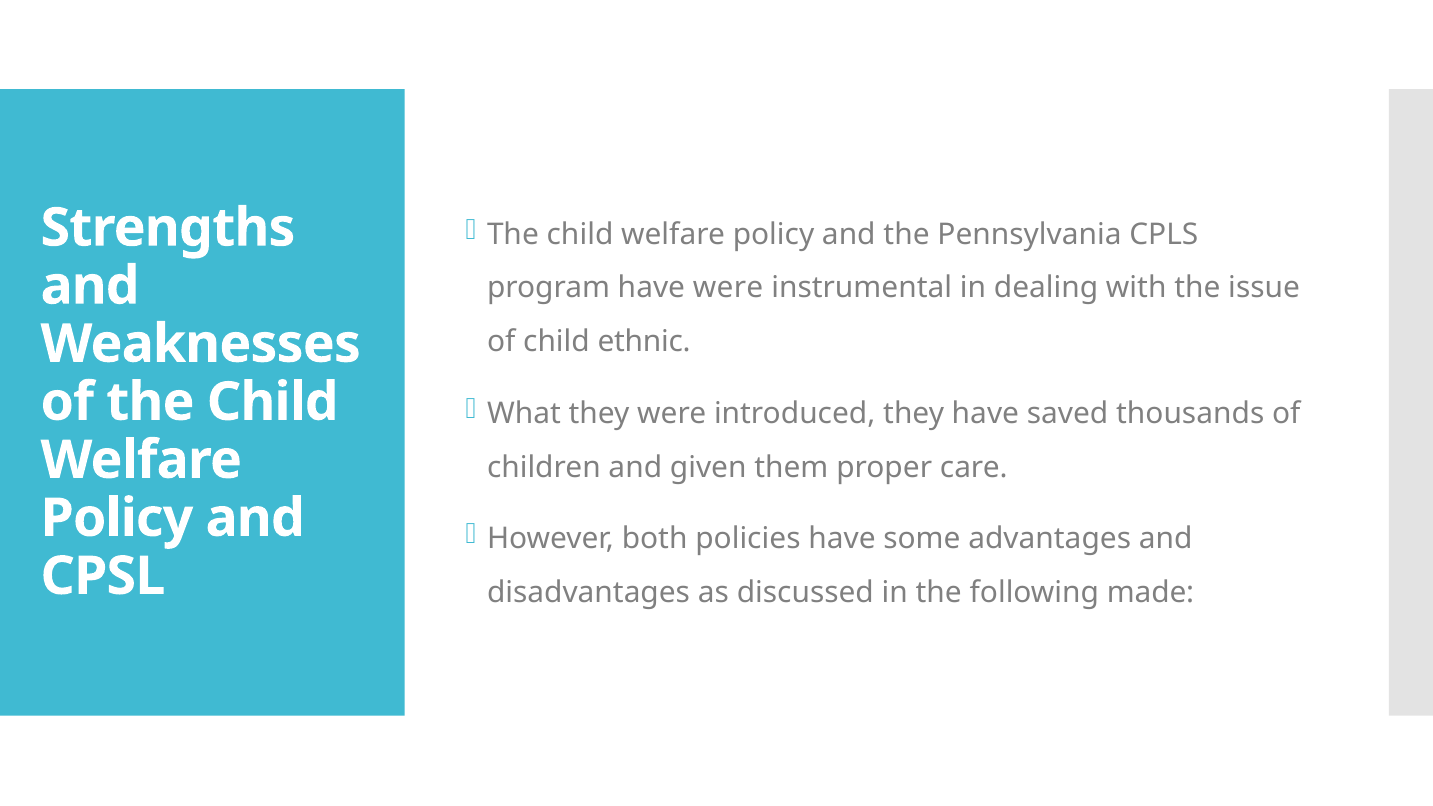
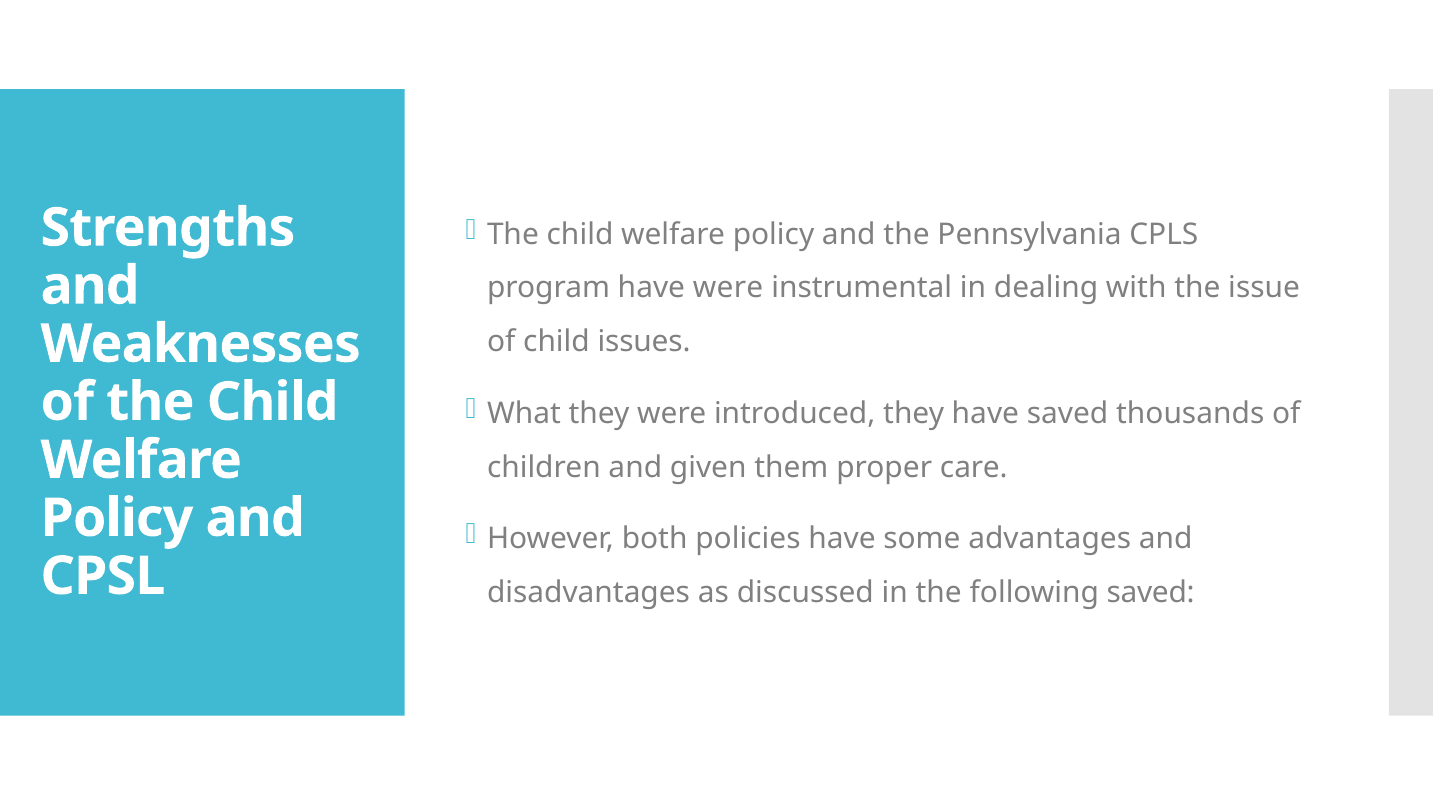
ethnic: ethnic -> issues (644, 342)
following made: made -> saved (1151, 593)
